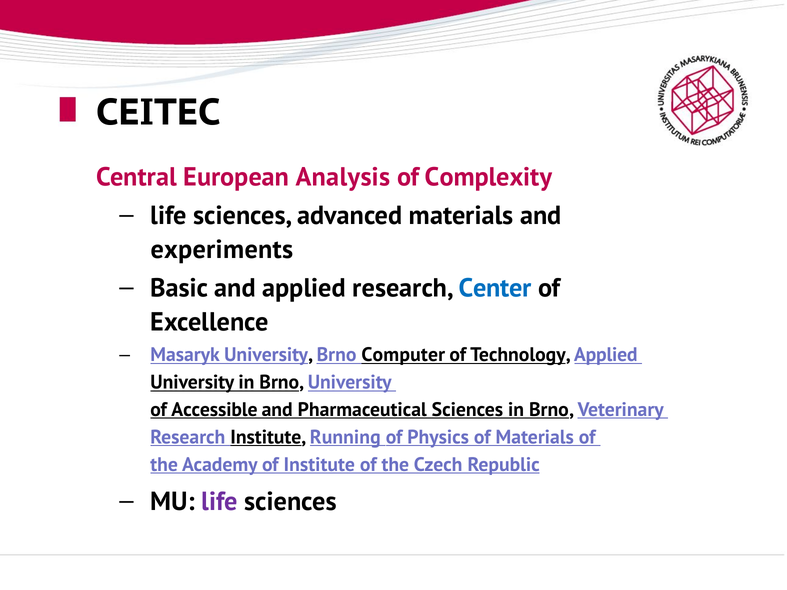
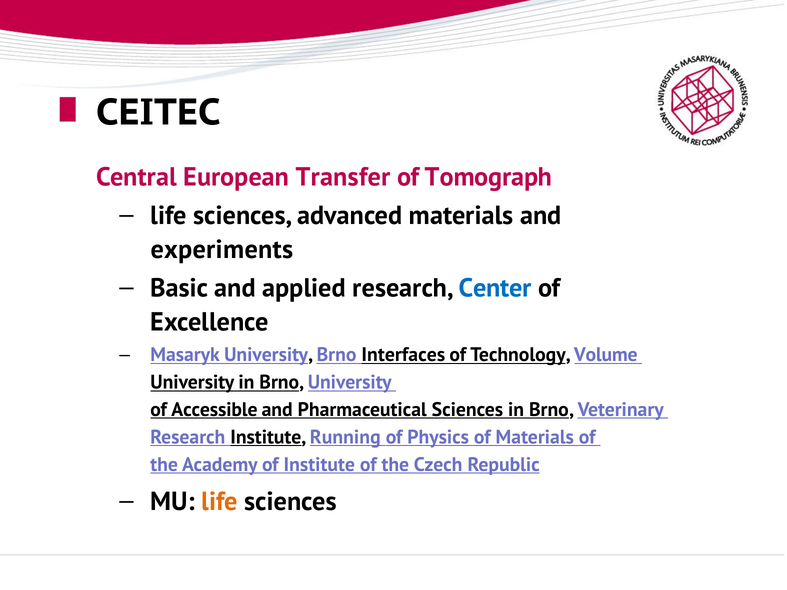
Analysis: Analysis -> Transfer (343, 177)
Complexity: Complexity -> Tomograph (489, 177)
Computer: Computer -> Interfaces (403, 355)
Technology Applied: Applied -> Volume (606, 355)
life colour: purple -> orange (220, 502)
